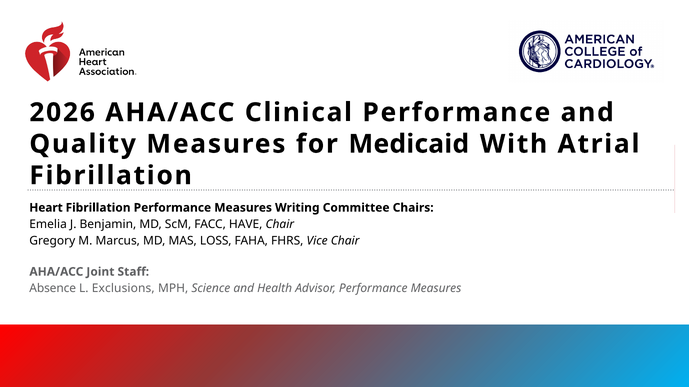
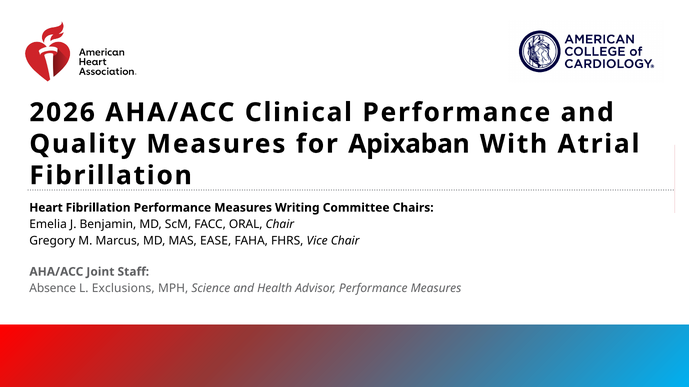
Medicaid: Medicaid -> Apixaban (409, 144)
HAVE: HAVE -> ORAL (246, 225)
LOSS: LOSS -> EASE (216, 241)
